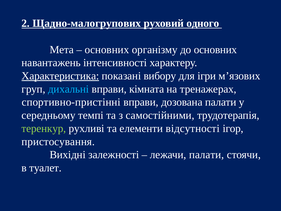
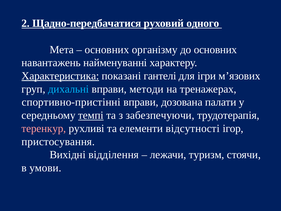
Щадно-малогрупових: Щадно-малогрупових -> Щадно-передбачатися (87, 23)
інтенсивності: інтенсивності -> найменуванні (115, 63)
вибору: вибору -> гантелі (160, 76)
кімната: кімната -> методи (147, 89)
темпі underline: none -> present (91, 115)
самостійними: самостійними -> забезпечуючи (160, 115)
теренкур colour: light green -> pink (44, 128)
залежності: залежності -> відділення (114, 155)
лежачи палати: палати -> туризм (207, 155)
туалет: туалет -> умови (45, 168)
